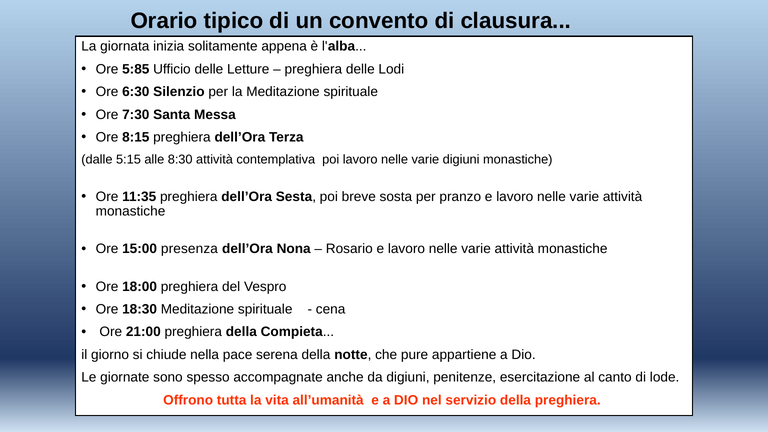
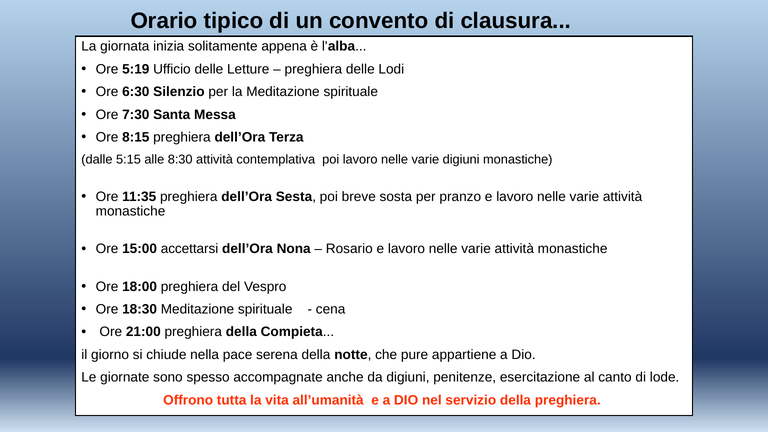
5:85: 5:85 -> 5:19 (136, 69)
presenza: presenza -> accettarsi (190, 249)
